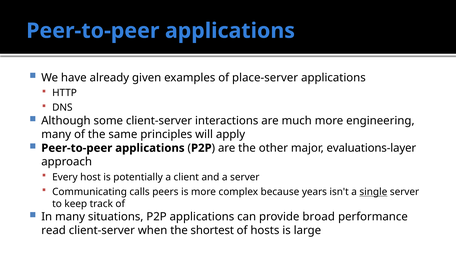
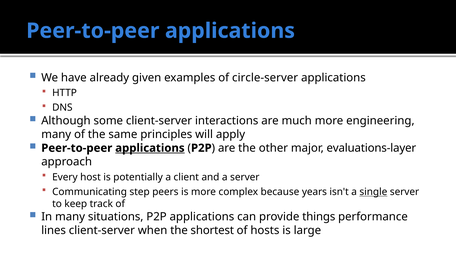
place-server: place-server -> circle-server (265, 77)
applications underline: none -> present (150, 148)
calls: calls -> step (140, 191)
broad: broad -> things (319, 216)
read: read -> lines (54, 230)
